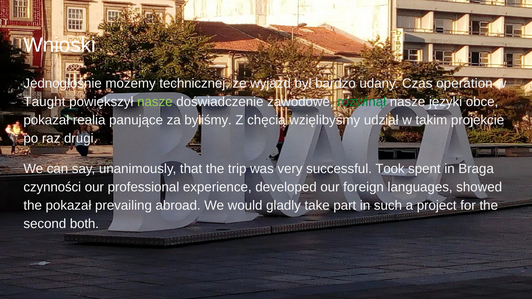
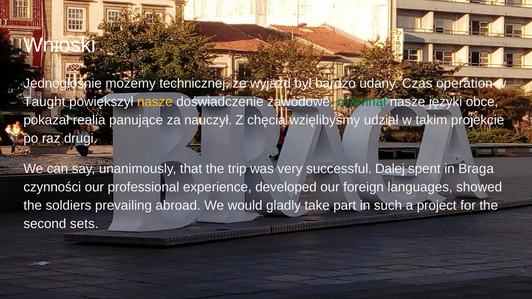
nasze colour: light green -> yellow (155, 102)
byliśmy: byliśmy -> nauczył (208, 120)
Took: Took -> Dalej (390, 169)
the pokazał: pokazał -> soldiers (68, 206)
both: both -> sets (84, 224)
